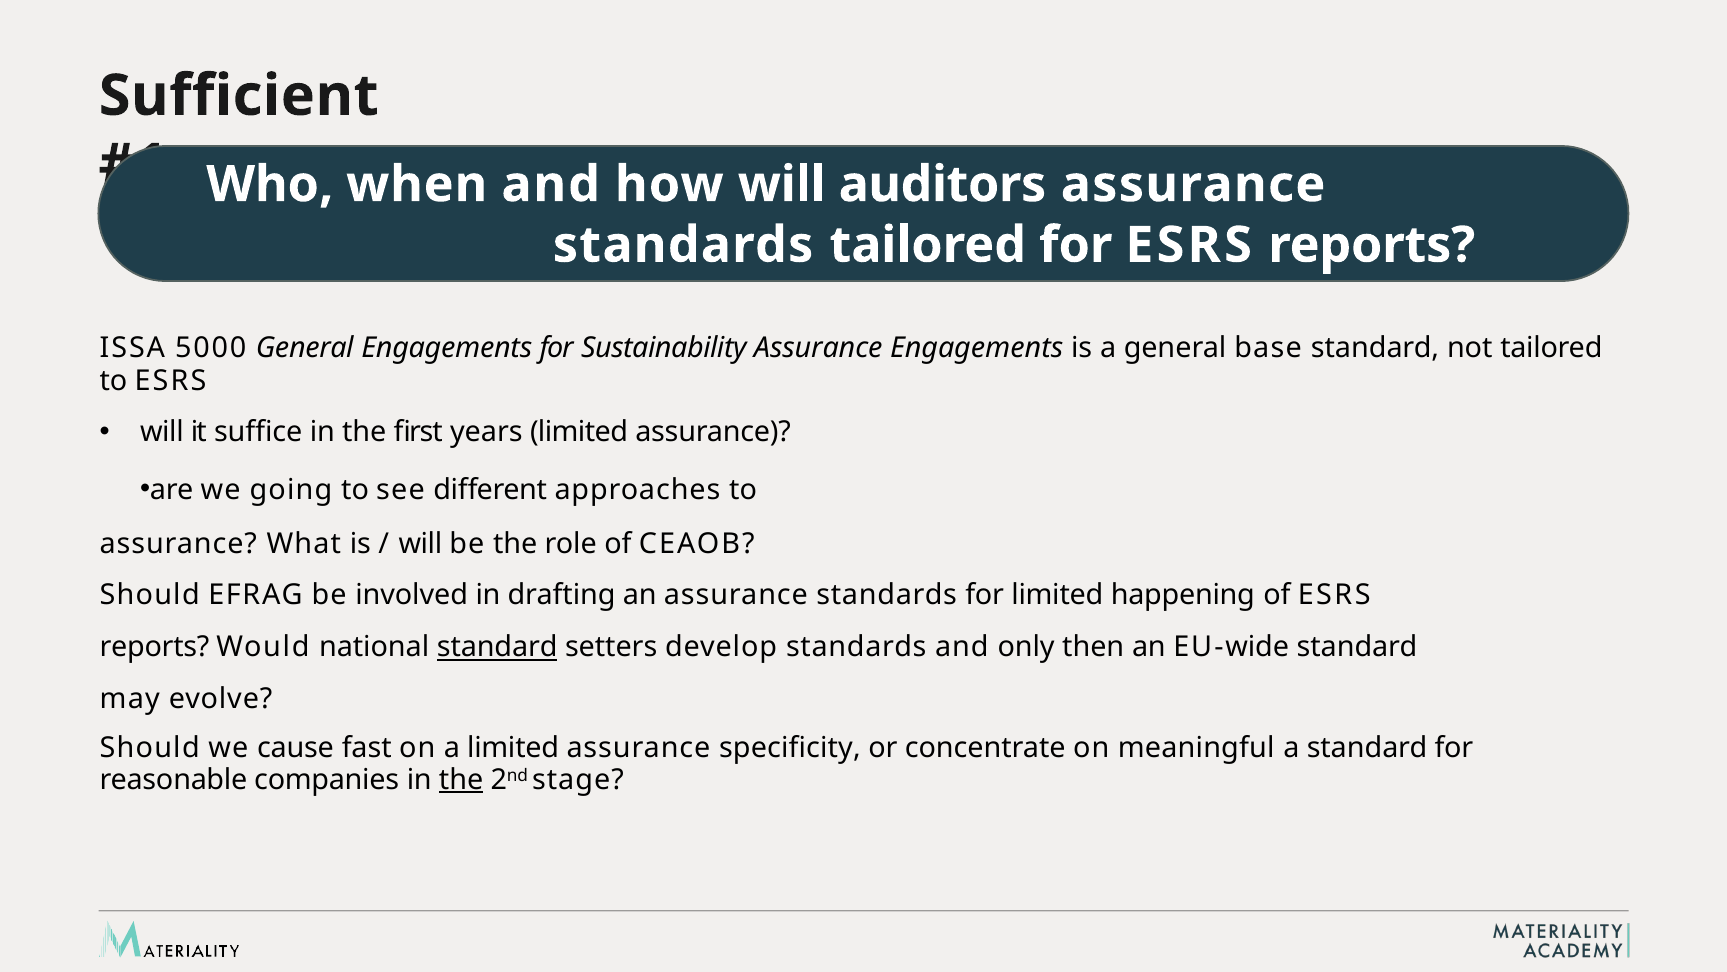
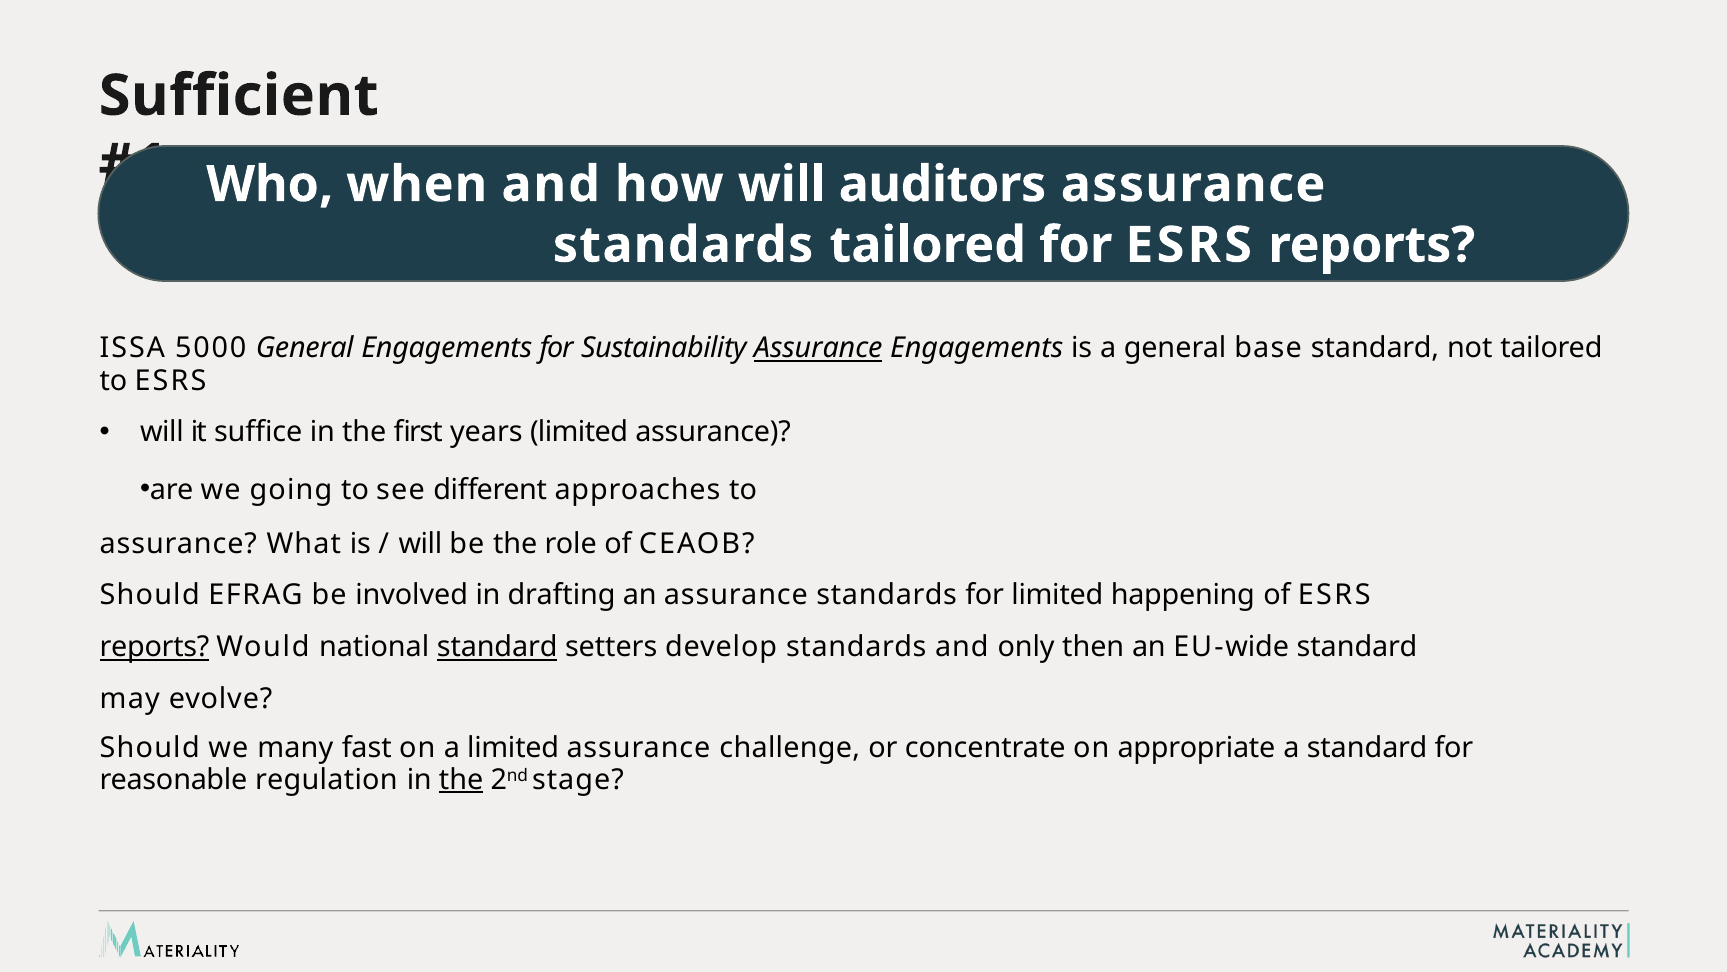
Assurance underline: none -> present (818, 348)
reports underline: none -> present (154, 647)
cause: cause -> many (295, 747)
specificity: specificity -> challenge (790, 747)
meaningful: meaningful -> appropriate (1196, 747)
companies: companies -> regulation (326, 779)
